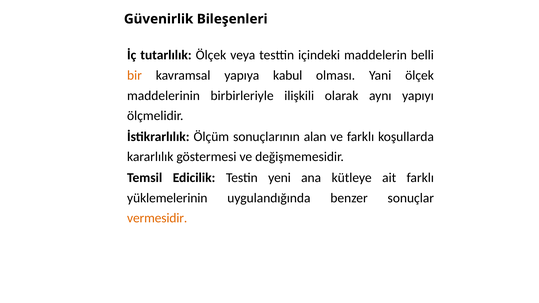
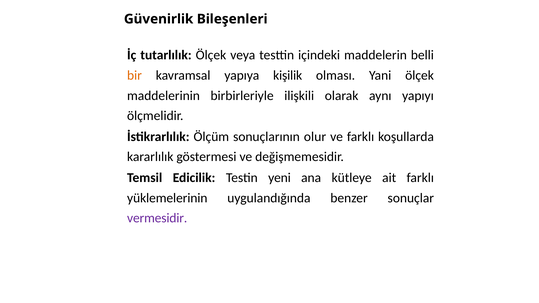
kabul: kabul -> kişilik (288, 75)
alan: alan -> olur (315, 137)
vermesidir colour: orange -> purple (157, 218)
